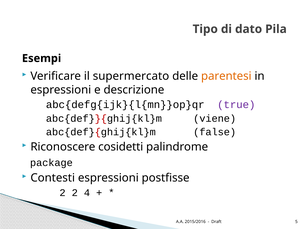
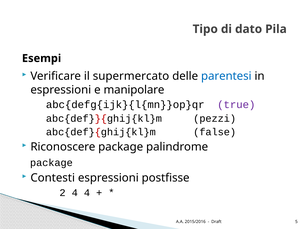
parentesi colour: orange -> blue (226, 76)
descrizione: descrizione -> manipolare (134, 90)
viene: viene -> pezzi (215, 118)
Riconoscere cosidetti: cosidetti -> package (121, 147)
2 2: 2 -> 4 (75, 193)
